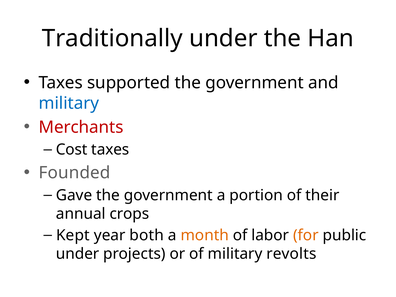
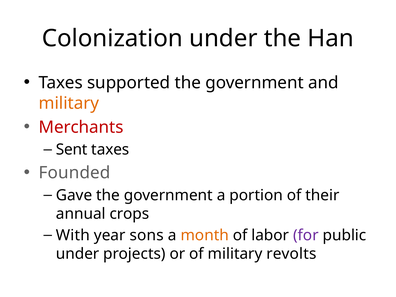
Traditionally: Traditionally -> Colonization (112, 38)
military colour: blue -> orange (69, 103)
Cost: Cost -> Sent (72, 150)
Kept: Kept -> With (73, 235)
both: both -> sons (147, 235)
for colour: orange -> purple (306, 235)
